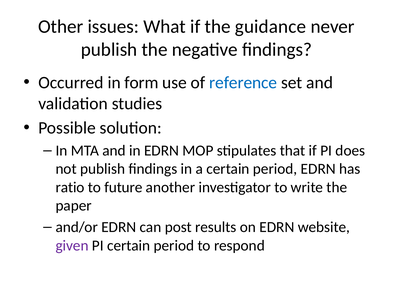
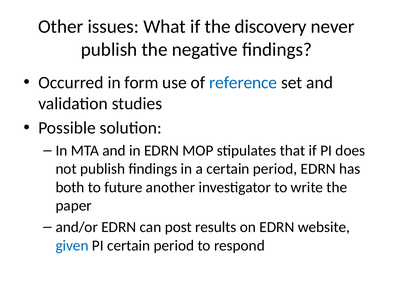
guidance: guidance -> discovery (271, 27)
ratio: ratio -> both (70, 187)
given colour: purple -> blue (72, 245)
